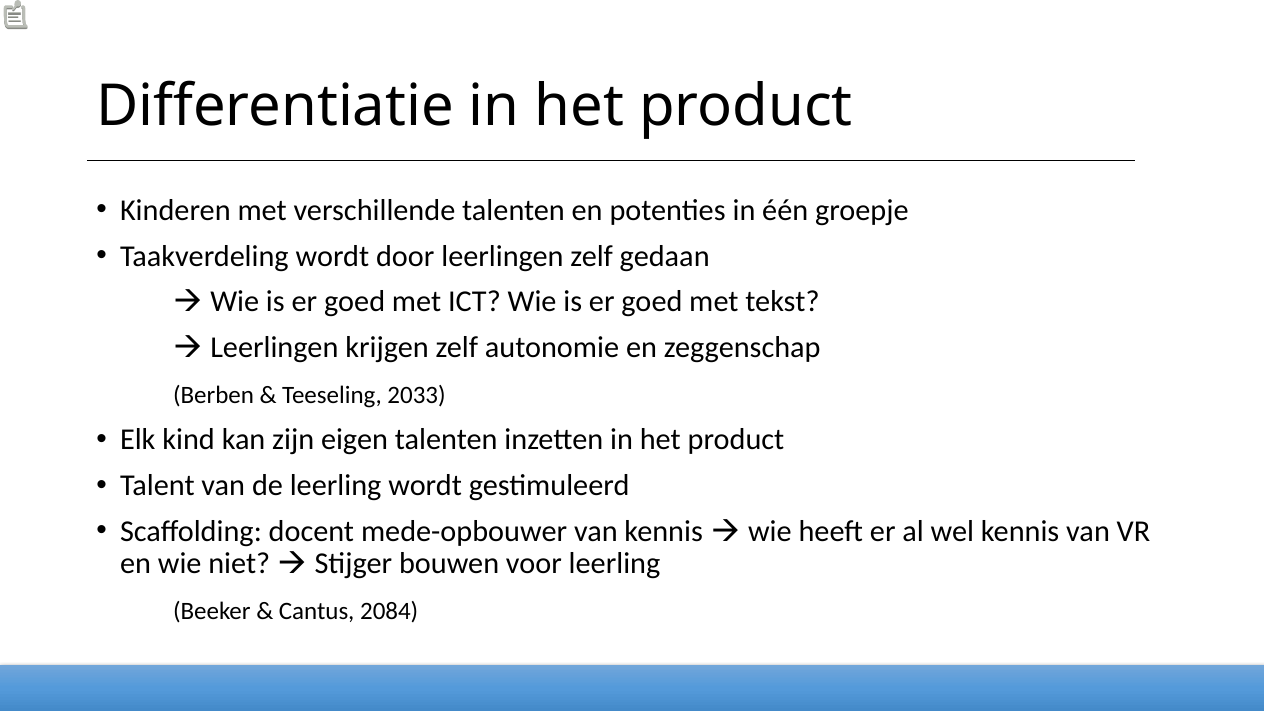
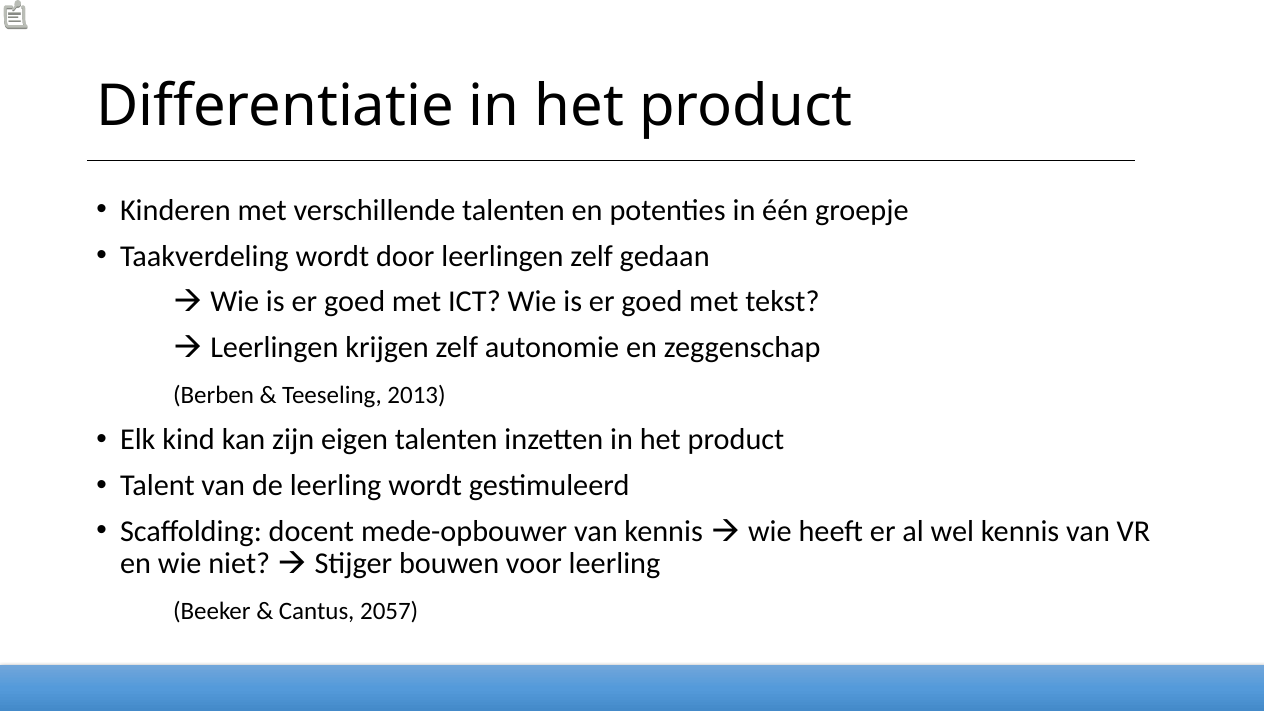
2033: 2033 -> 2013 (417, 395)
2084: 2084 -> 2057 (389, 612)
